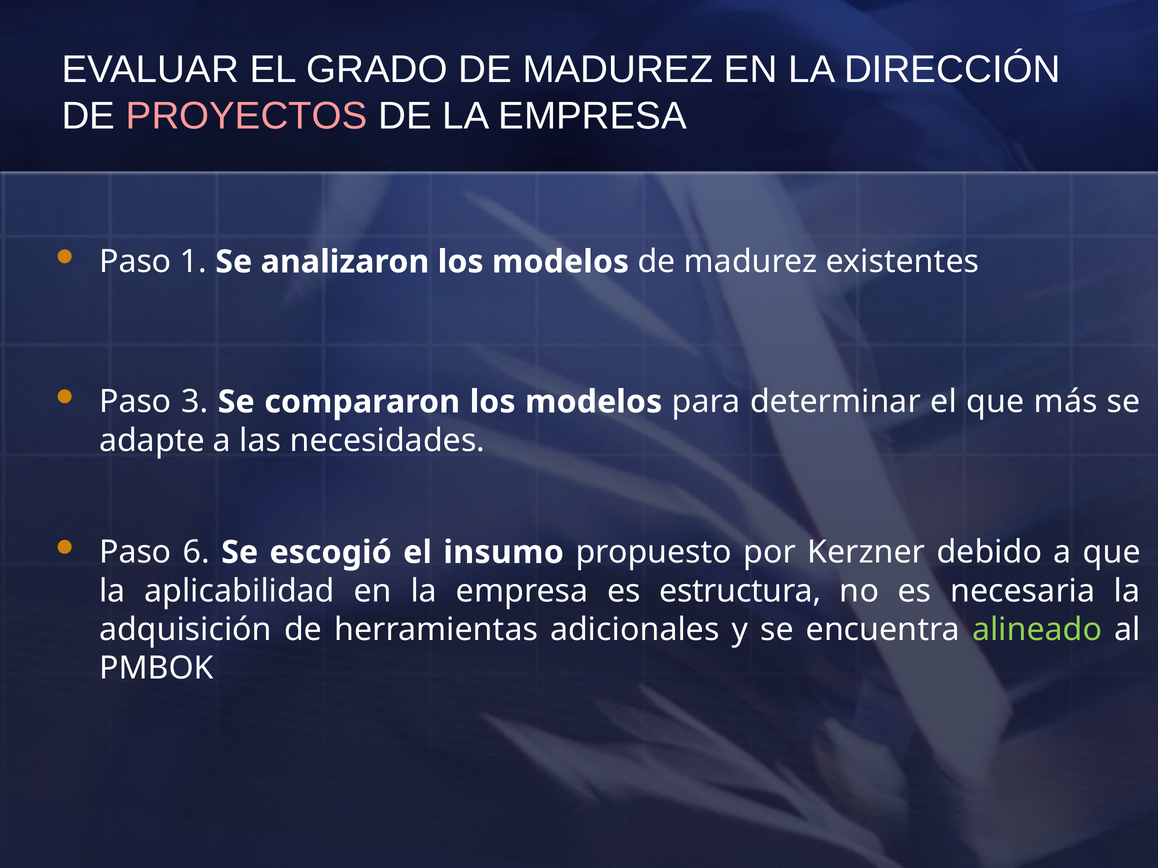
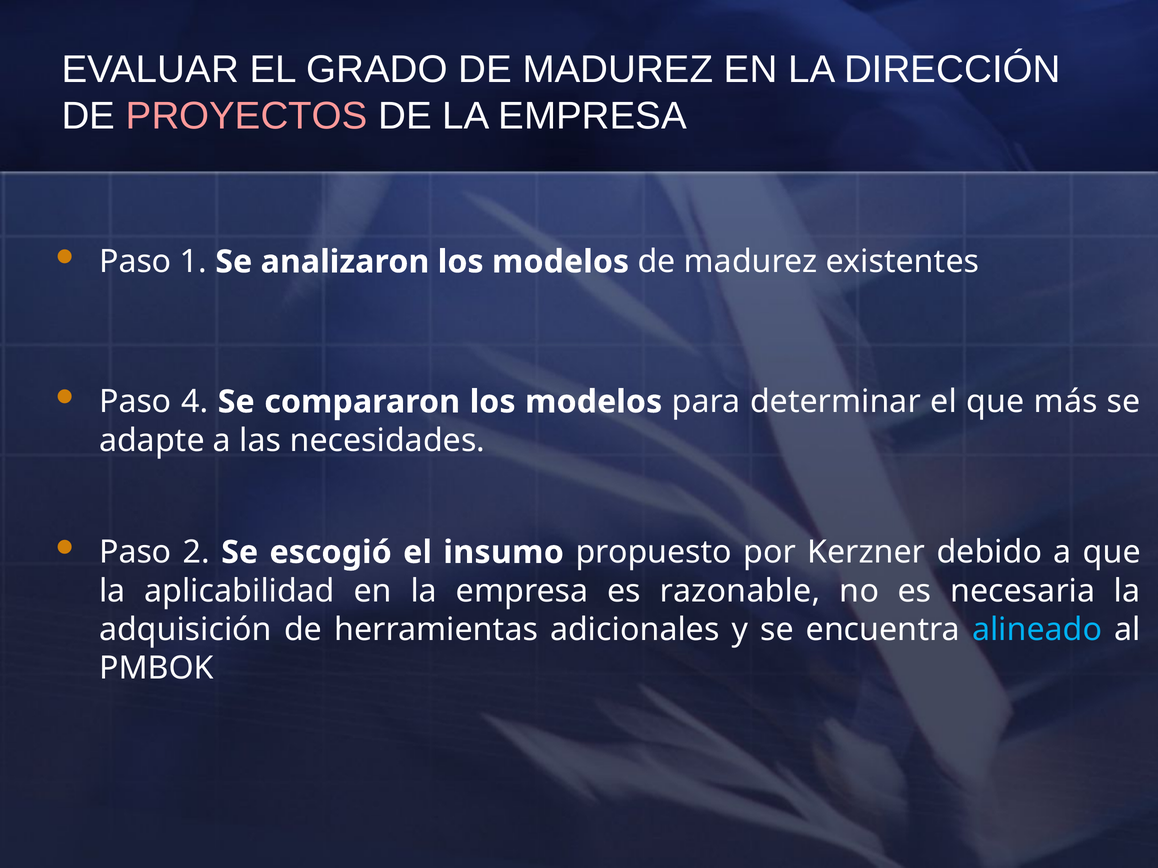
3: 3 -> 4 (195, 402)
6: 6 -> 2 (196, 553)
estructura: estructura -> razonable (740, 591)
alineado colour: light green -> light blue (1037, 630)
